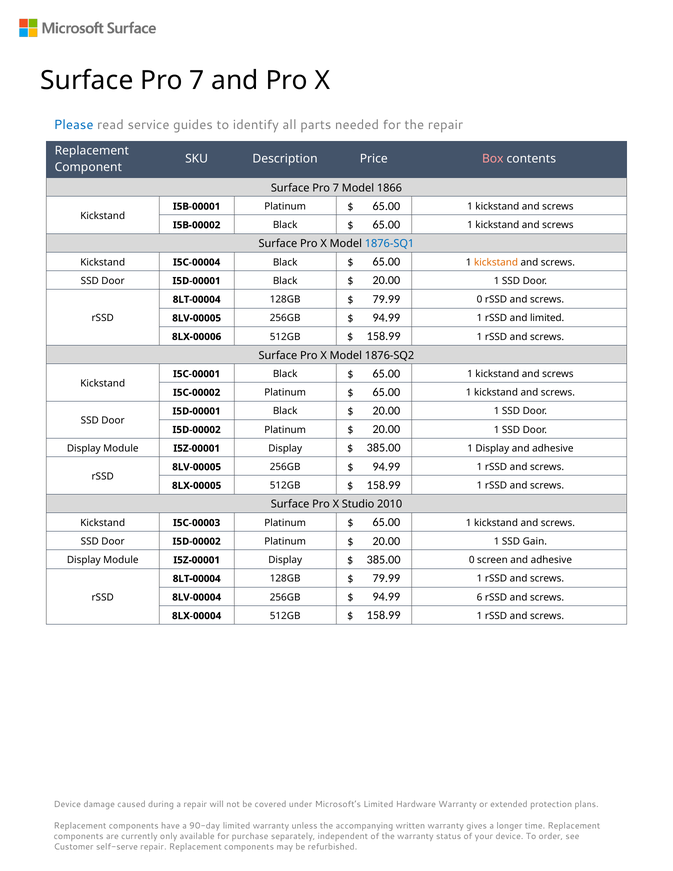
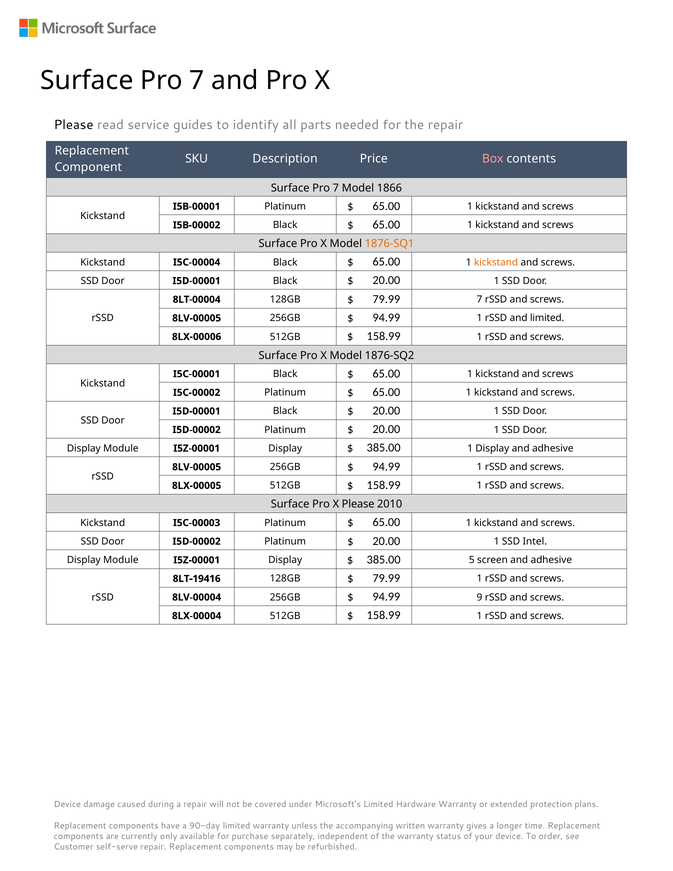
Please colour: blue -> black (74, 125)
1876-SQ1 colour: blue -> orange (390, 244)
79.99 0: 0 -> 7 (480, 300)
X Studio: Studio -> Please (358, 504)
Gain: Gain -> Intel (535, 541)
385.00 0: 0 -> 5 (472, 560)
8LT-00004: 8LT-00004 -> 8LT-19416 (197, 579)
6: 6 -> 9 (480, 597)
